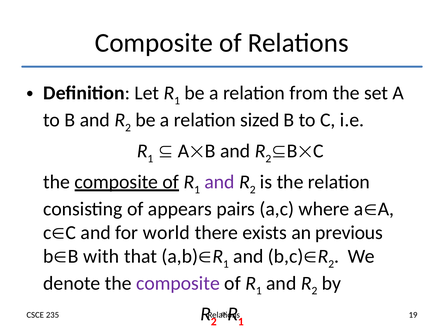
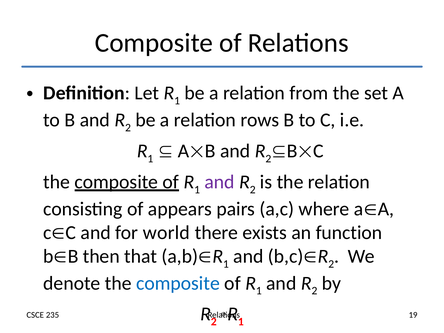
sized: sized -> rows (260, 120)
previous: previous -> function (349, 233)
with: with -> then (101, 256)
composite colour: purple -> blue (178, 283)
